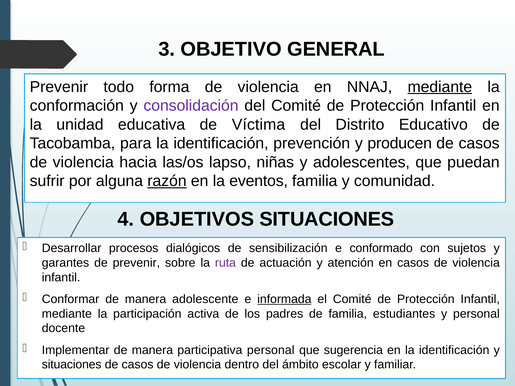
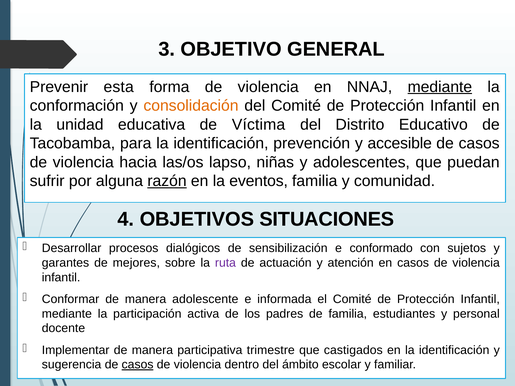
todo: todo -> esta (119, 87)
consolidación colour: purple -> orange (191, 106)
producen: producen -> accesible (400, 143)
de prevenir: prevenir -> mejores (136, 263)
informada underline: present -> none (284, 299)
participativa personal: personal -> trimestre (271, 350)
sugerencia: sugerencia -> castigados (353, 350)
situaciones: situaciones -> sugerencia (72, 365)
casos underline: none -> present (138, 365)
